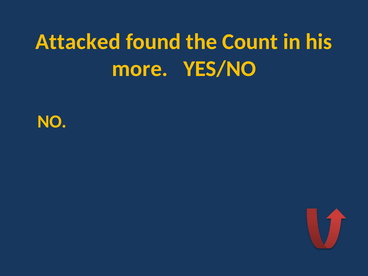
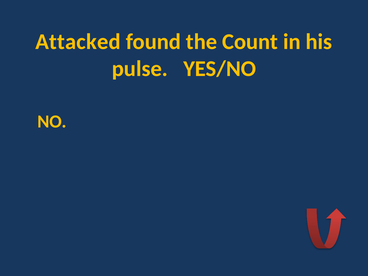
more: more -> pulse (140, 69)
